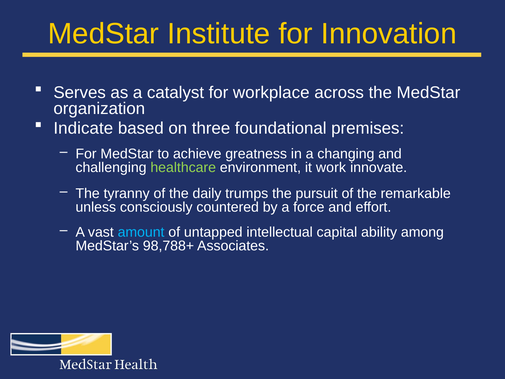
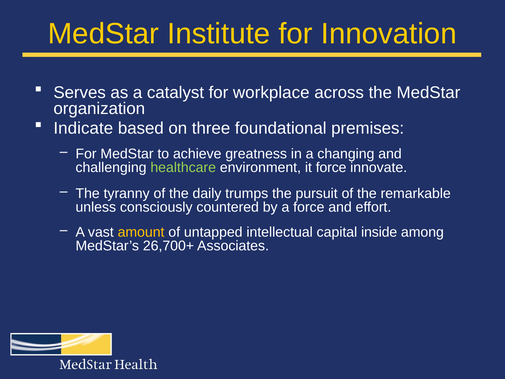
it work: work -> force (331, 167)
amount colour: light blue -> yellow (141, 232)
ability: ability -> inside (379, 232)
98,788+: 98,788+ -> 26,700+ (168, 246)
